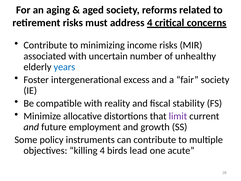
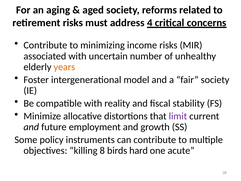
years colour: blue -> orange (64, 67)
excess: excess -> model (136, 80)
killing 4: 4 -> 8 (102, 150)
lead: lead -> hard (139, 150)
